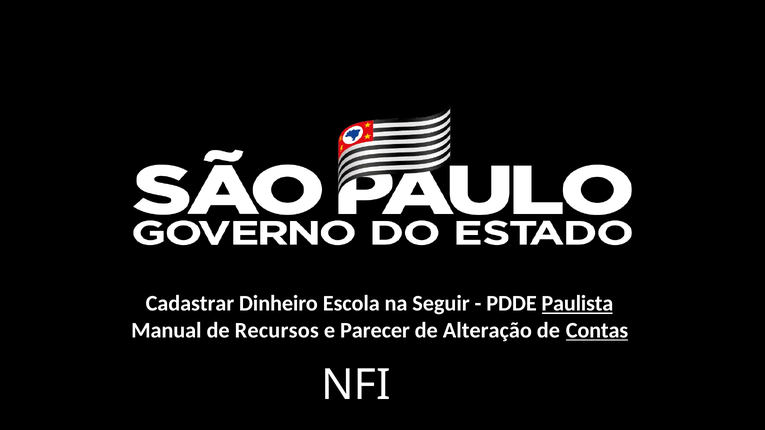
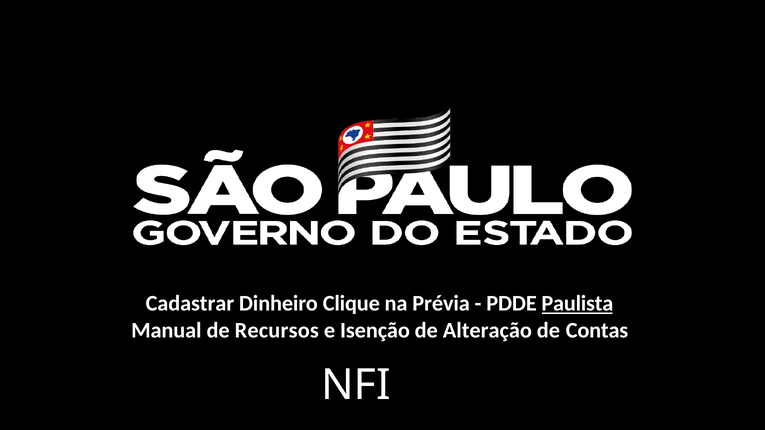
Escola: Escola -> Clique (351, 304)
Seguir: Seguir -> Prévia (441, 304)
Parecer: Parecer -> Isenção (375, 331)
Contas underline: present -> none (597, 331)
